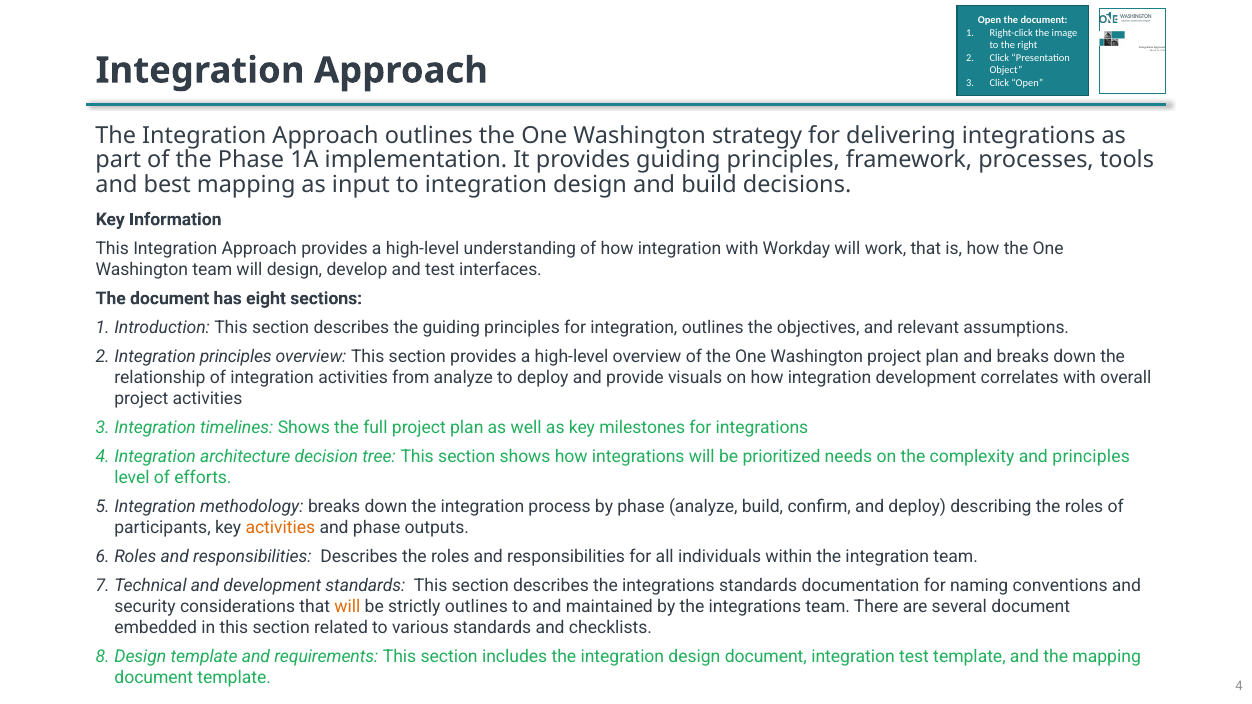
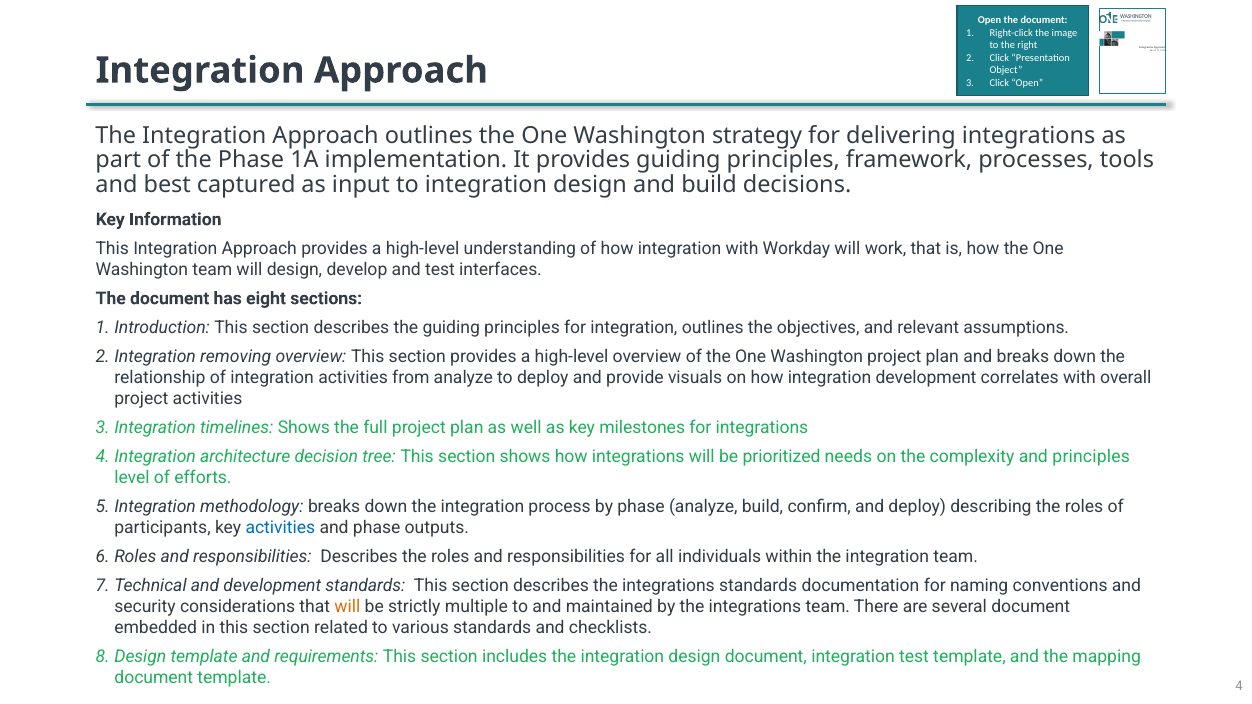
best mapping: mapping -> captured (246, 185)
Integration principles: principles -> removing (236, 356)
activities colour: orange -> blue (280, 528)
strictly outlines: outlines -> multiple (476, 607)
